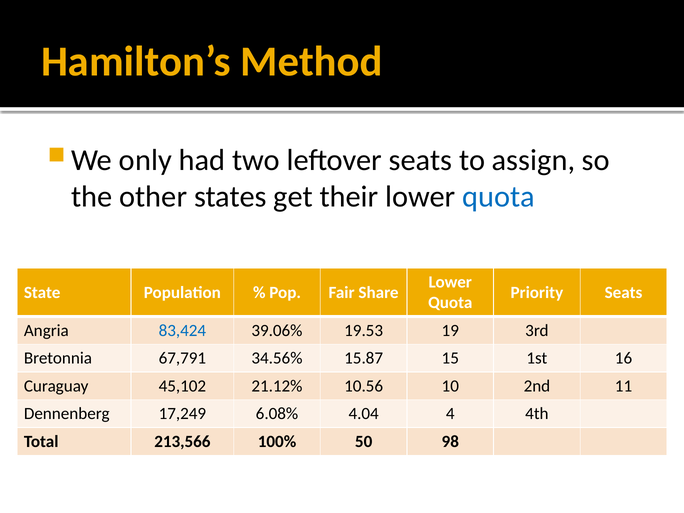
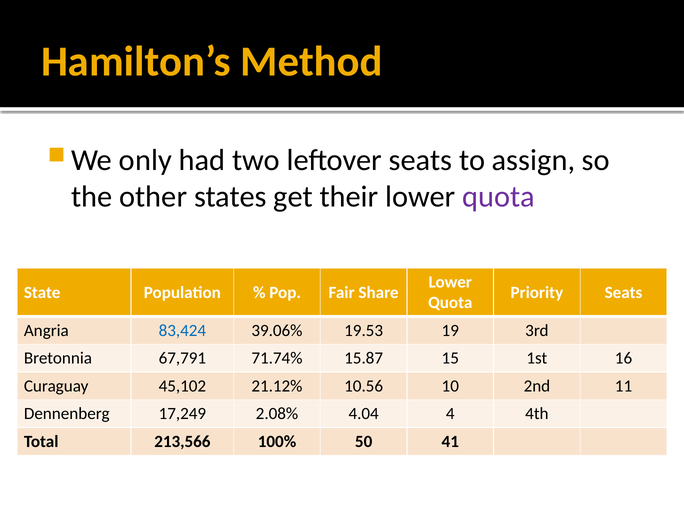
quota colour: blue -> purple (499, 196)
34.56%: 34.56% -> 71.74% (277, 358)
6.08%: 6.08% -> 2.08% (277, 414)
98: 98 -> 41 (450, 442)
